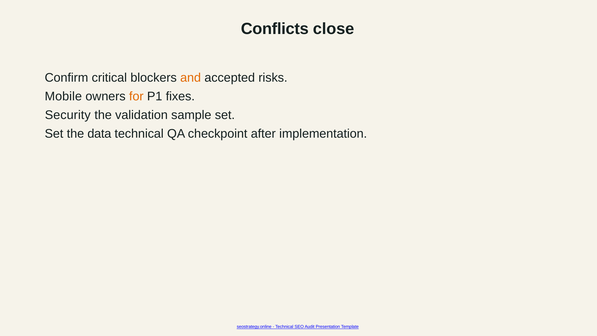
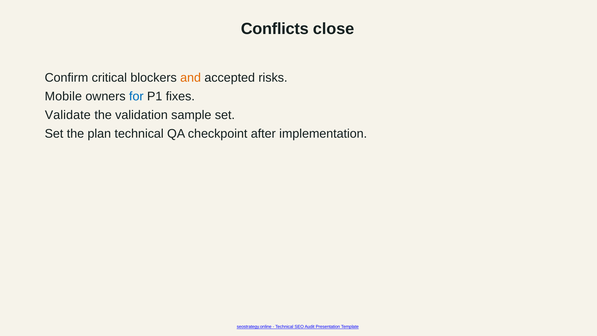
for colour: orange -> blue (136, 96)
Security: Security -> Validate (68, 115)
data: data -> plan (99, 134)
